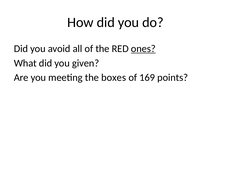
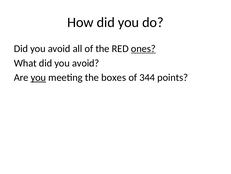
What did you given: given -> avoid (86, 63)
you underline: none -> present (38, 77)
169: 169 -> 344 (147, 77)
